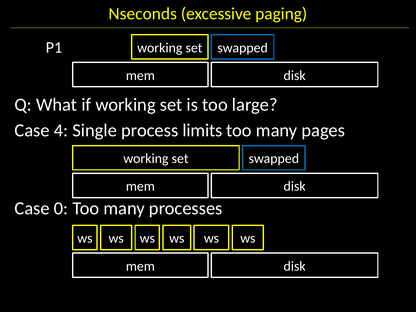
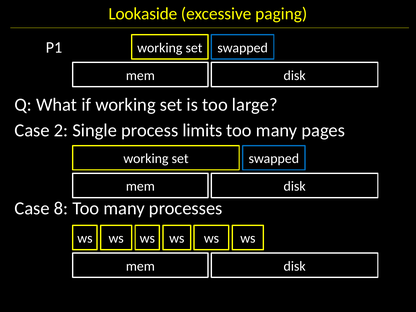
Nseconds: Nseconds -> Lookaside (143, 14)
4: 4 -> 2 (61, 131)
0: 0 -> 8 (61, 208)
